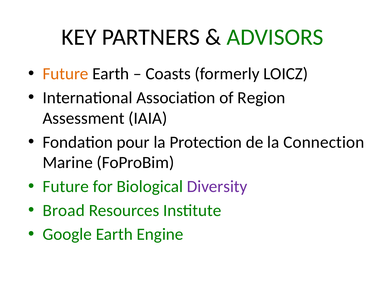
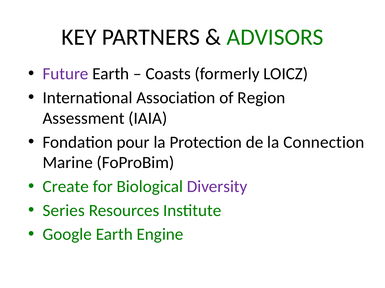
Future colour: orange -> purple (66, 74)
Future: Future -> Create (66, 187)
Broad: Broad -> Series (64, 211)
